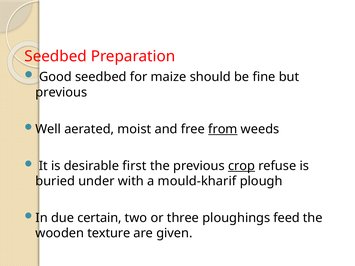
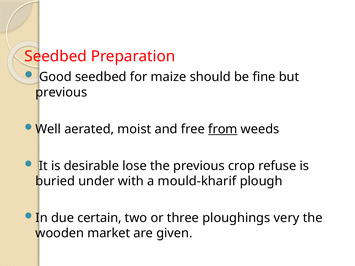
first: first -> lose (135, 166)
crop underline: present -> none (242, 166)
feed: feed -> very (287, 218)
texture: texture -> market (109, 233)
